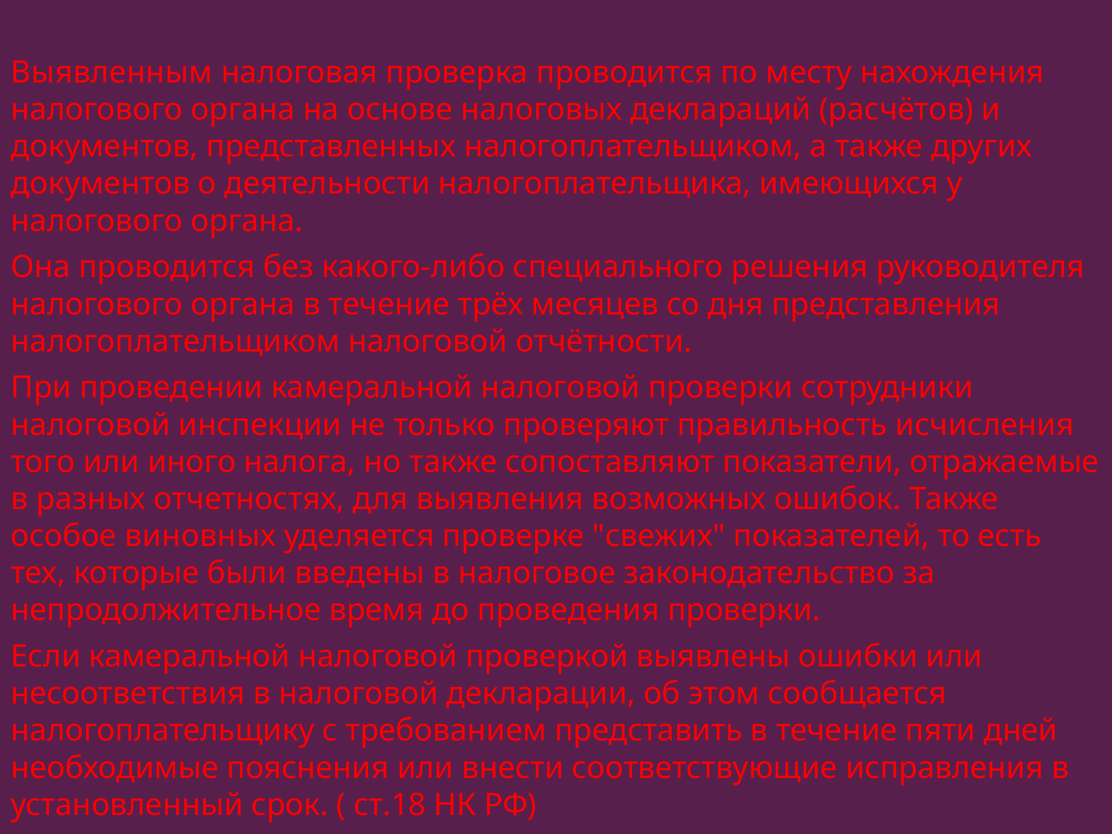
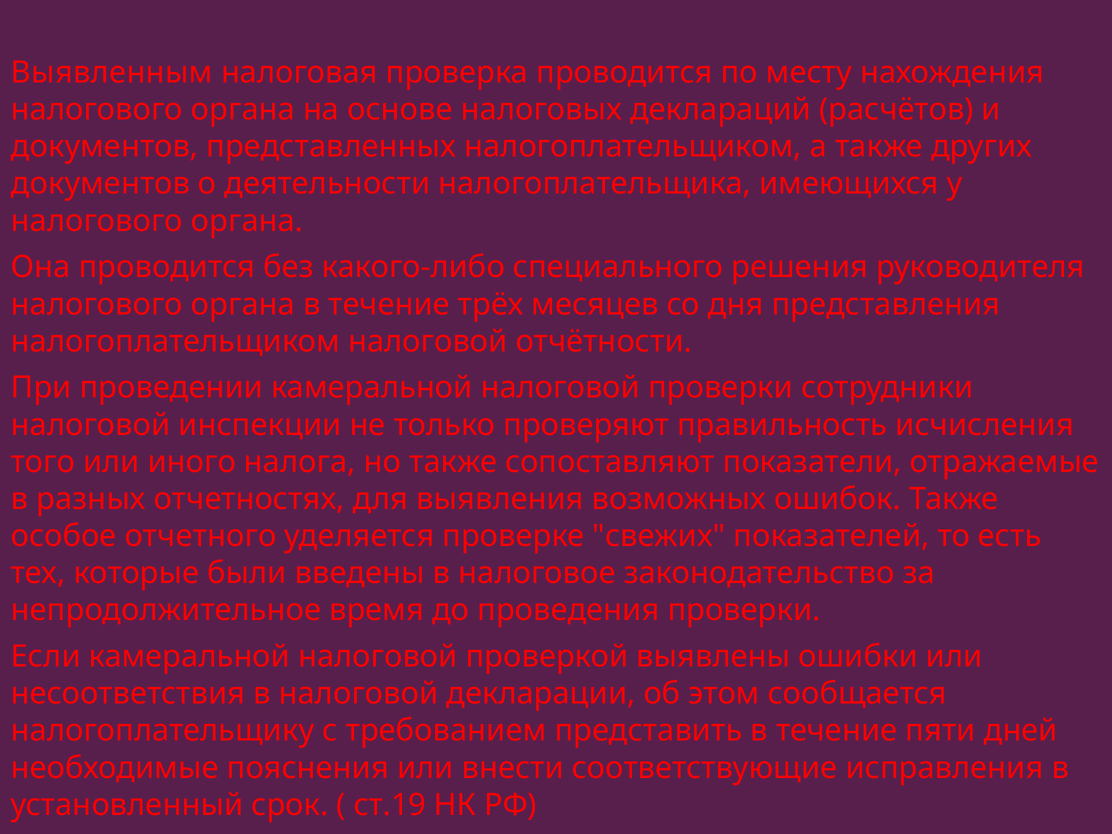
виновных: виновных -> отчетного (201, 536)
ст.18: ст.18 -> ст.19 (390, 805)
